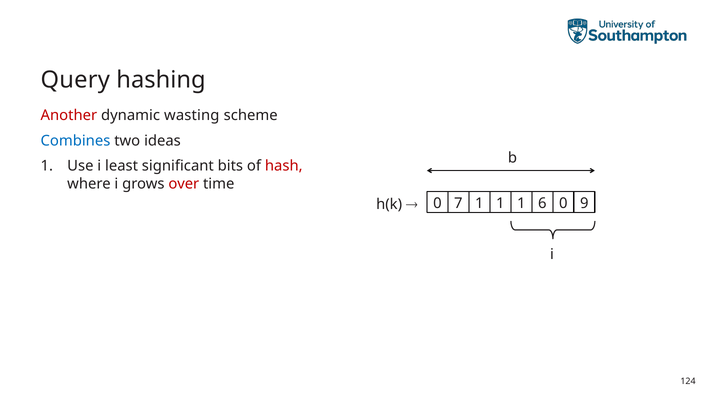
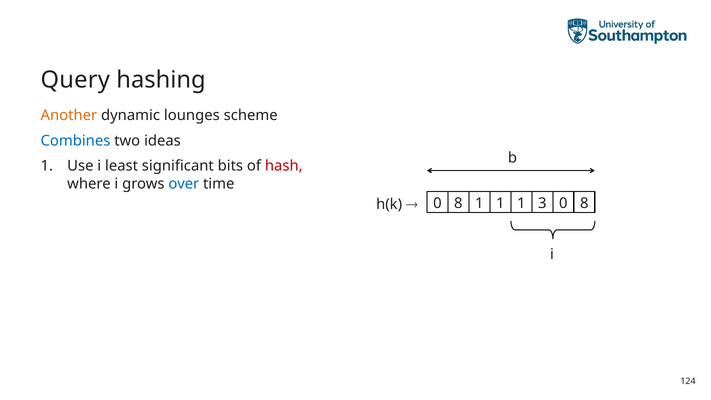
Another colour: red -> orange (69, 115)
wasting: wasting -> lounges (192, 115)
over colour: red -> blue (184, 184)
7: 7 -> 8 (458, 203)
6: 6 -> 3 (542, 203)
9: 9 -> 8 (584, 203)
